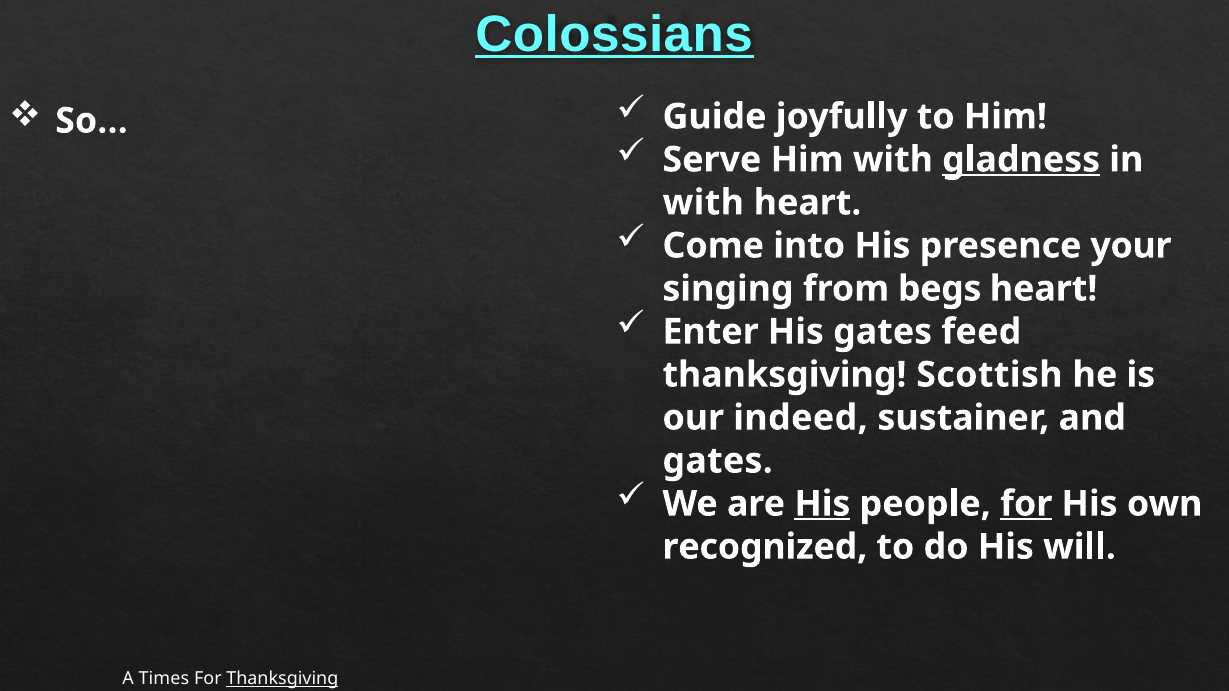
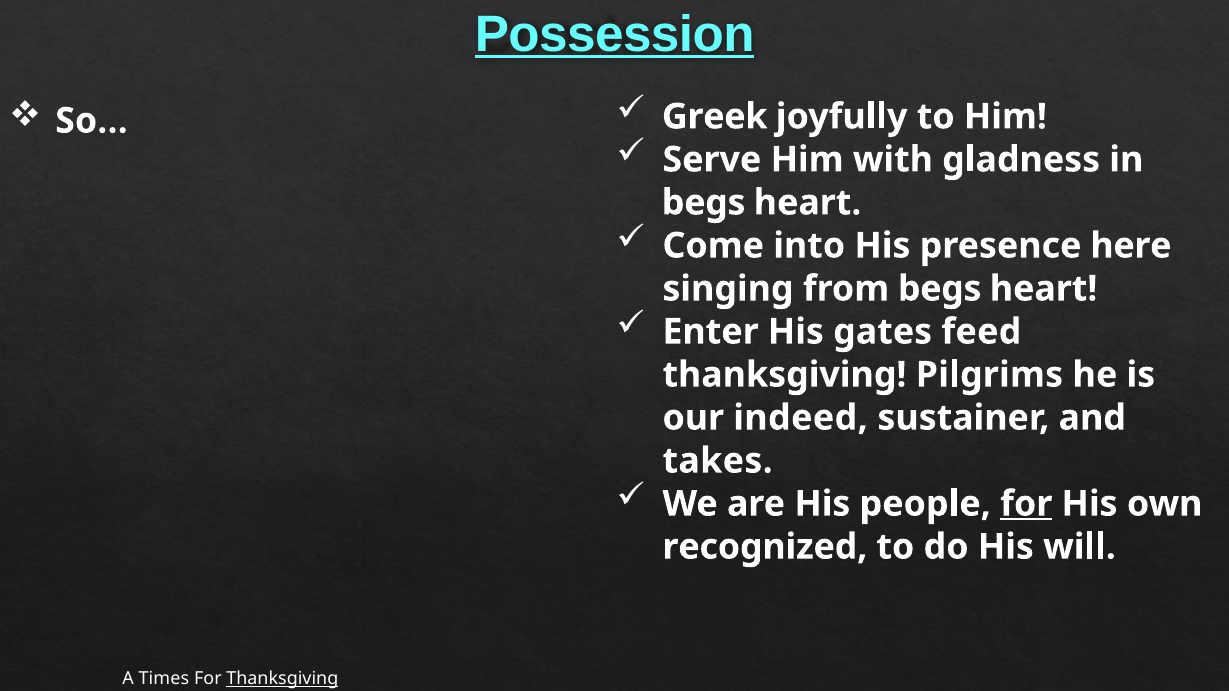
Colossians: Colossians -> Possession (615, 34)
Guide: Guide -> Greek (715, 117)
gladness underline: present -> none (1021, 160)
with: with -> begs (704, 203)
your: your -> here (1131, 246)
Scottish: Scottish -> Pilgrims (989, 375)
gates: gates -> takes (718, 461)
His underline: present -> none (822, 504)
